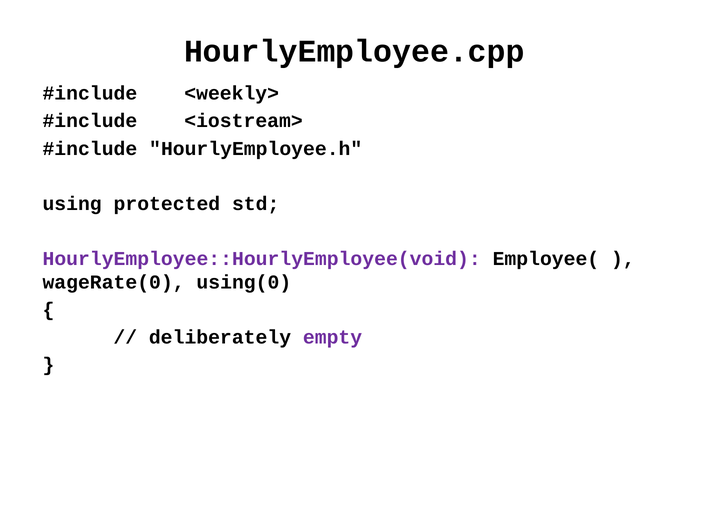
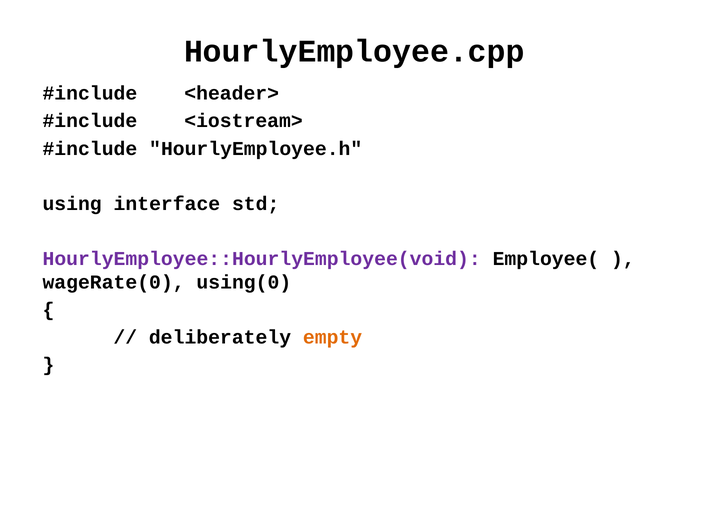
<weekly>: <weekly> -> <header> (232, 94)
protected: protected -> interface (167, 204)
empty colour: purple -> orange (333, 338)
